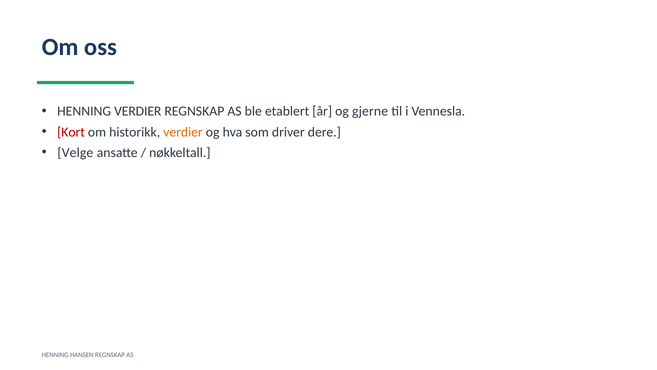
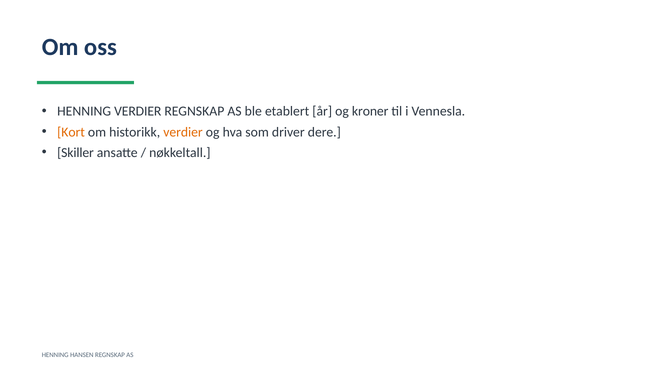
gjerne: gjerne -> kroner (370, 111)
Kort colour: red -> orange (71, 132)
Velge: Velge -> Skiller (76, 152)
